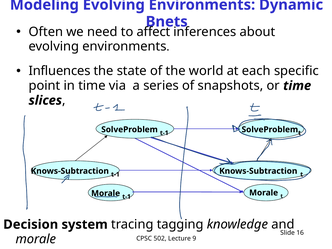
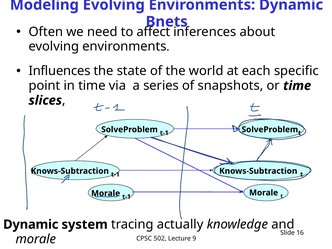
Decision: Decision -> Dynamic (31, 224)
tagging: tagging -> actually (180, 224)
